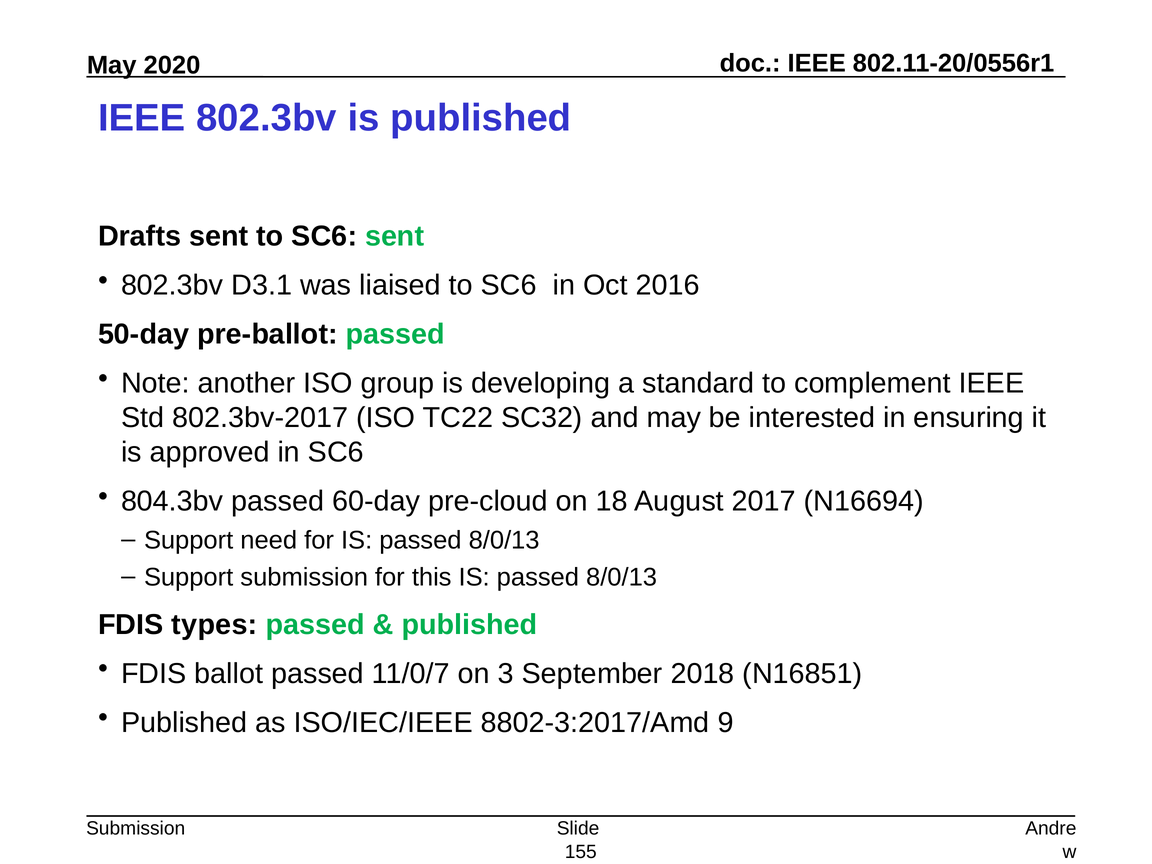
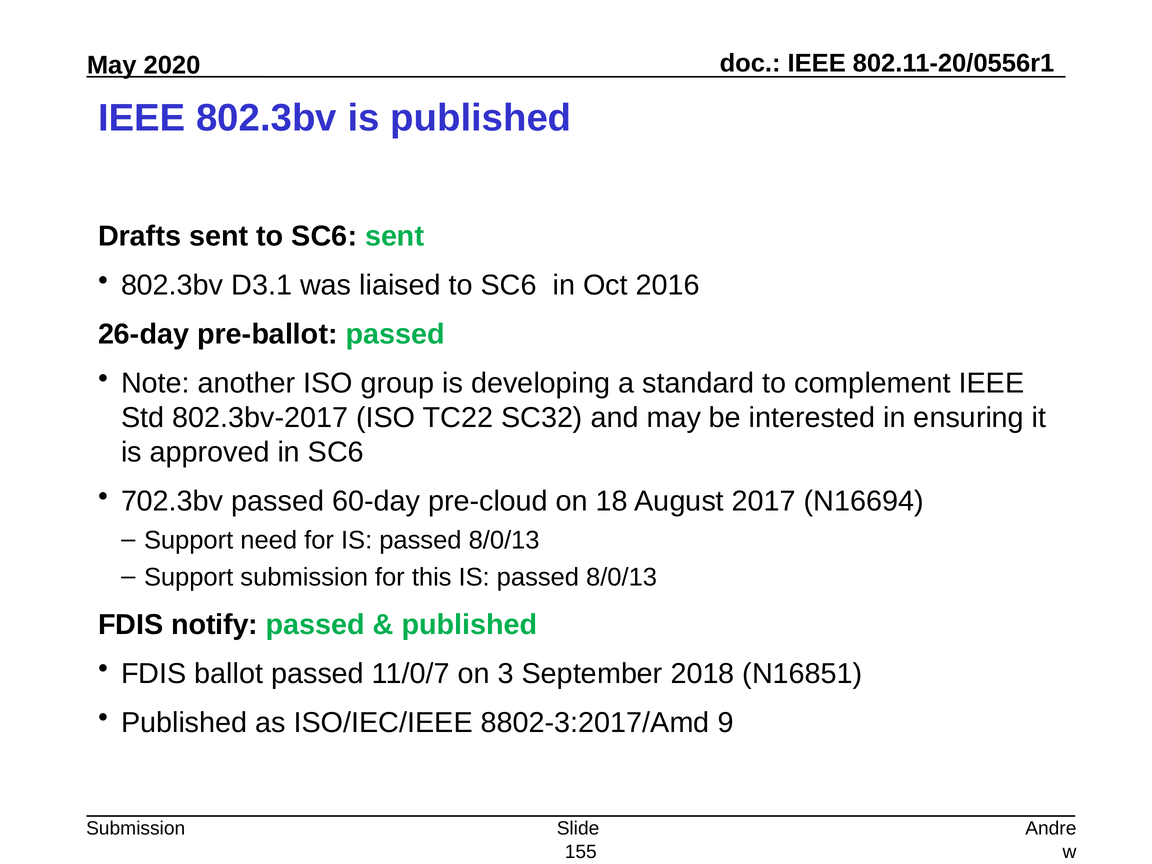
50-day: 50-day -> 26-day (144, 334)
804.3bv: 804.3bv -> 702.3bv (172, 501)
types: types -> notify (215, 625)
